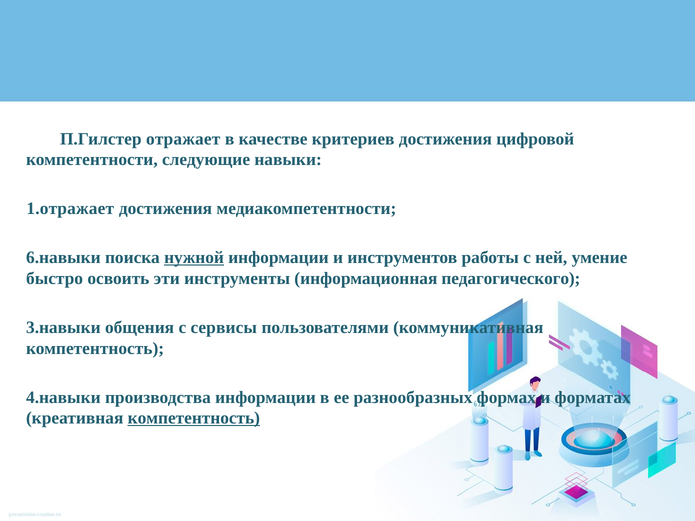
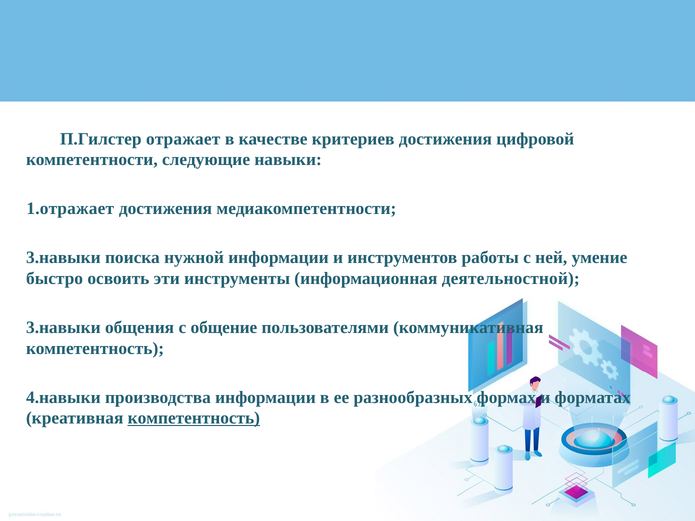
6.навыки: 6.навыки -> 3.навыки (63, 258)
нужной underline: present -> none (194, 258)
педагогического: педагогического -> деятельностной (511, 279)
сервисы: сервисы -> общение (224, 328)
